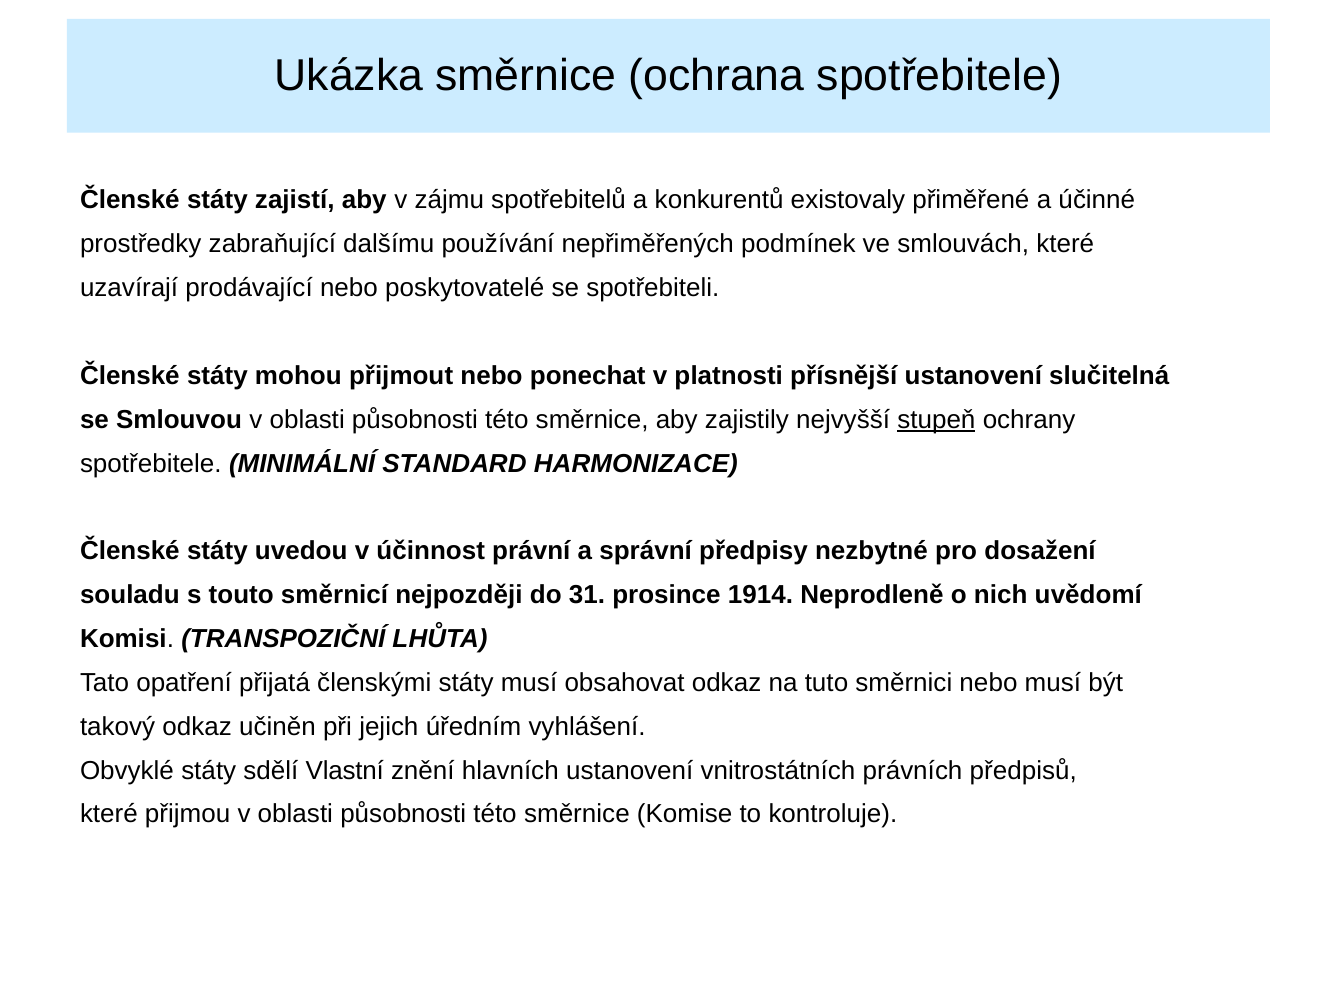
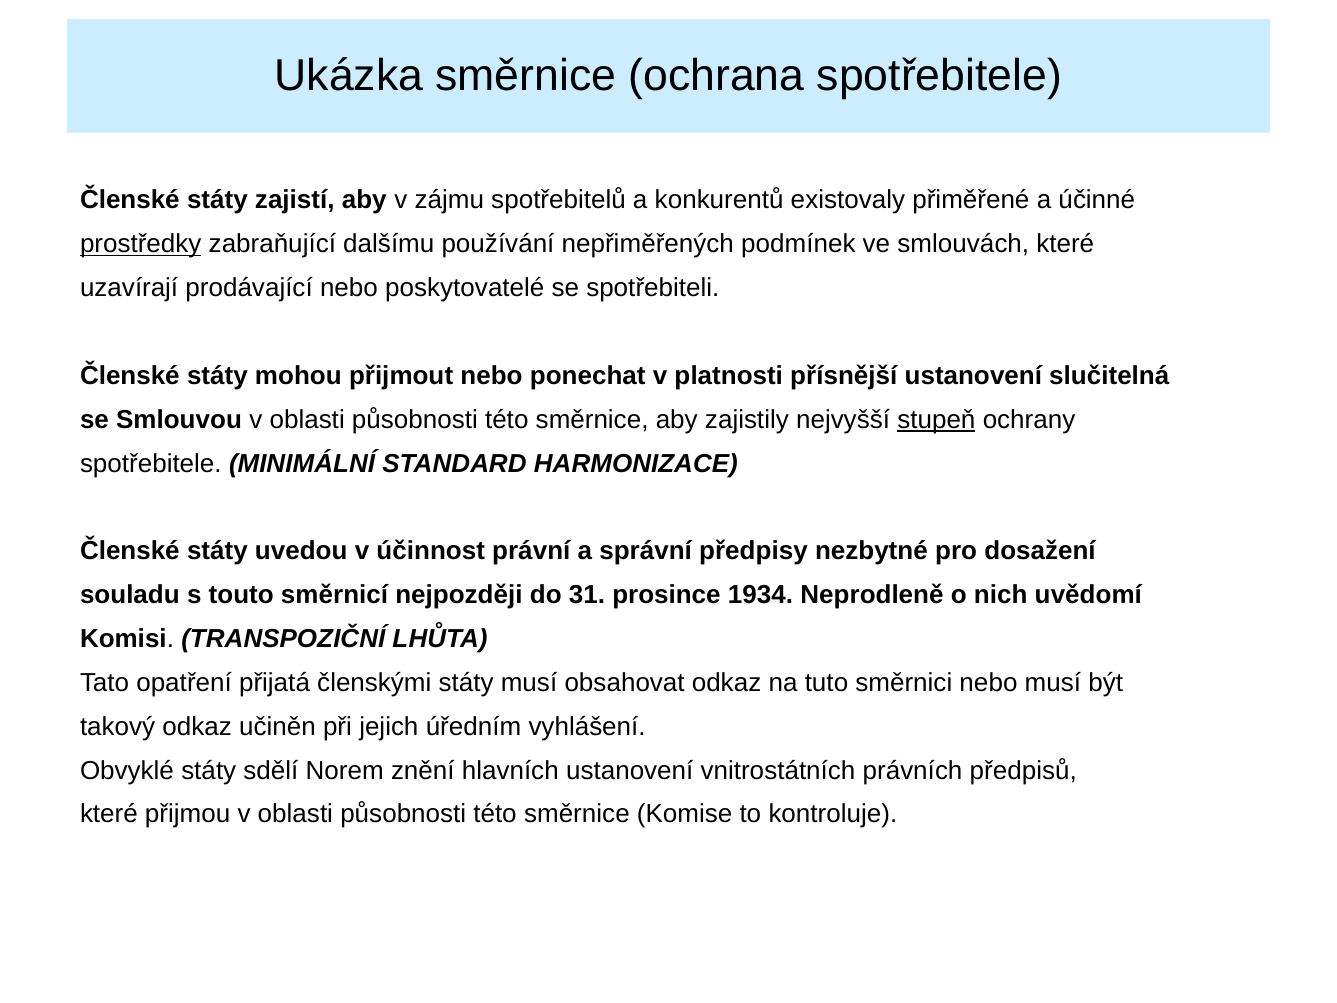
prostředky underline: none -> present (141, 244)
1914: 1914 -> 1934 (761, 595)
Vlastní: Vlastní -> Norem (345, 770)
